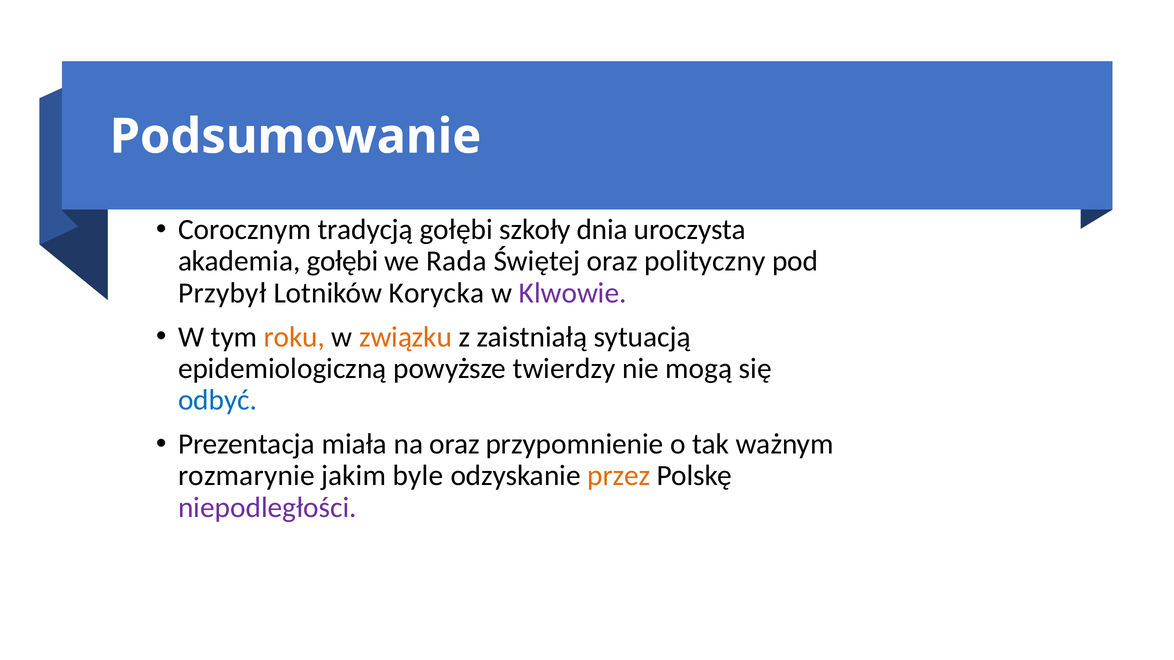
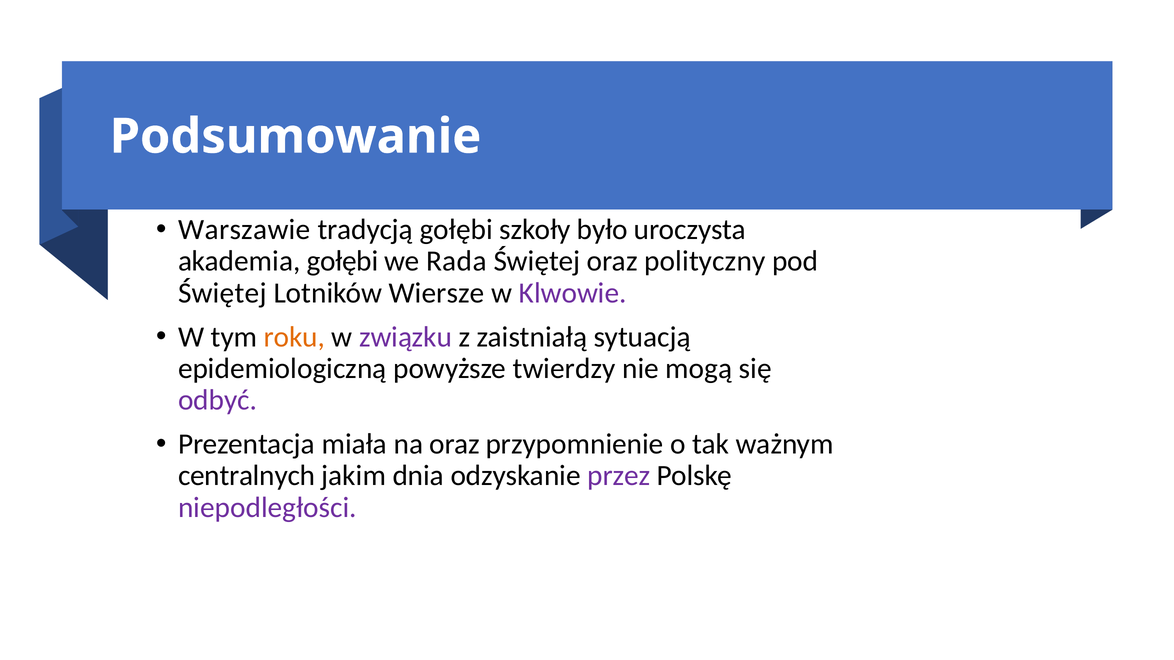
Corocznym: Corocznym -> Warszawie (244, 230)
dnia: dnia -> było (602, 230)
Przybył: Przybył -> Świętej (222, 293)
Korycka: Korycka -> Wiersze (437, 293)
związku colour: orange -> purple (406, 337)
odbyć colour: blue -> purple (218, 400)
rozmarynie: rozmarynie -> centralnych (247, 476)
byle: byle -> dnia (418, 476)
przez colour: orange -> purple (619, 476)
